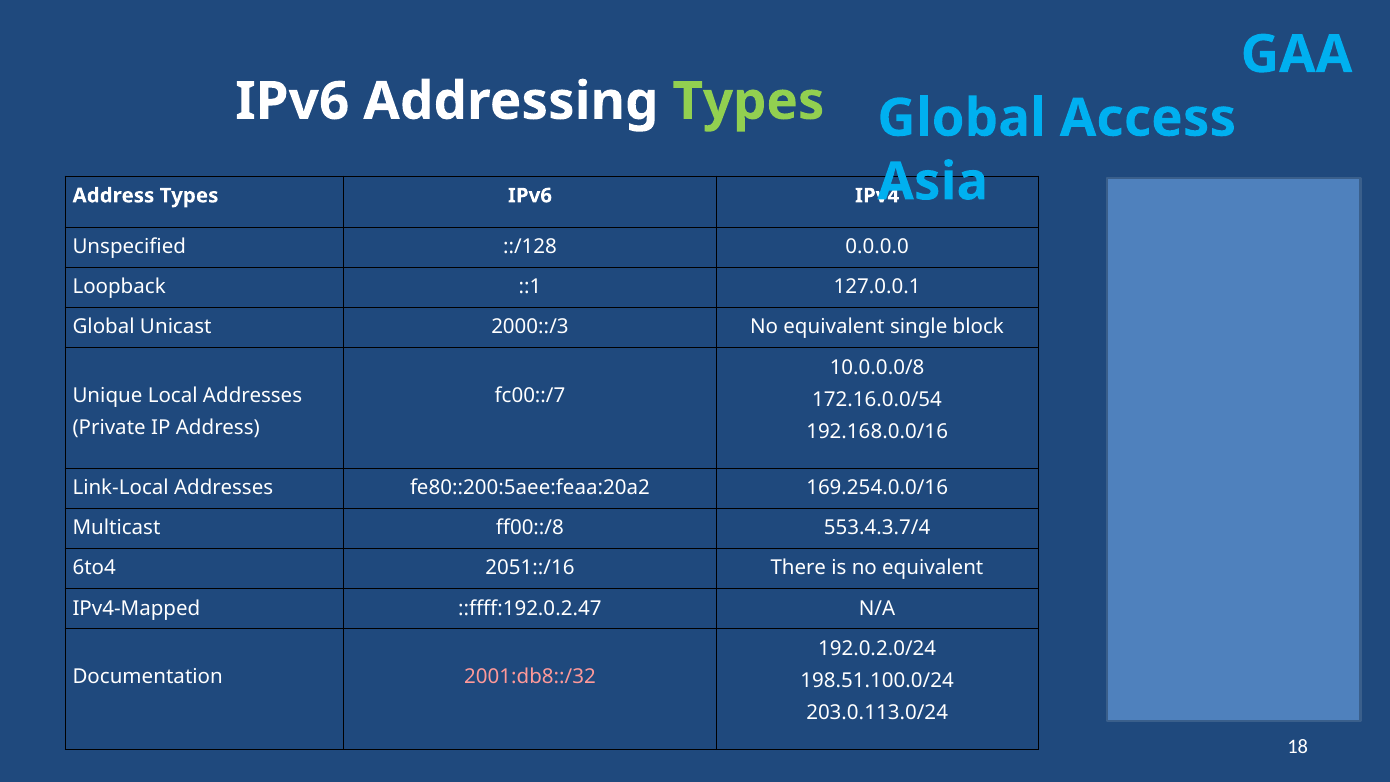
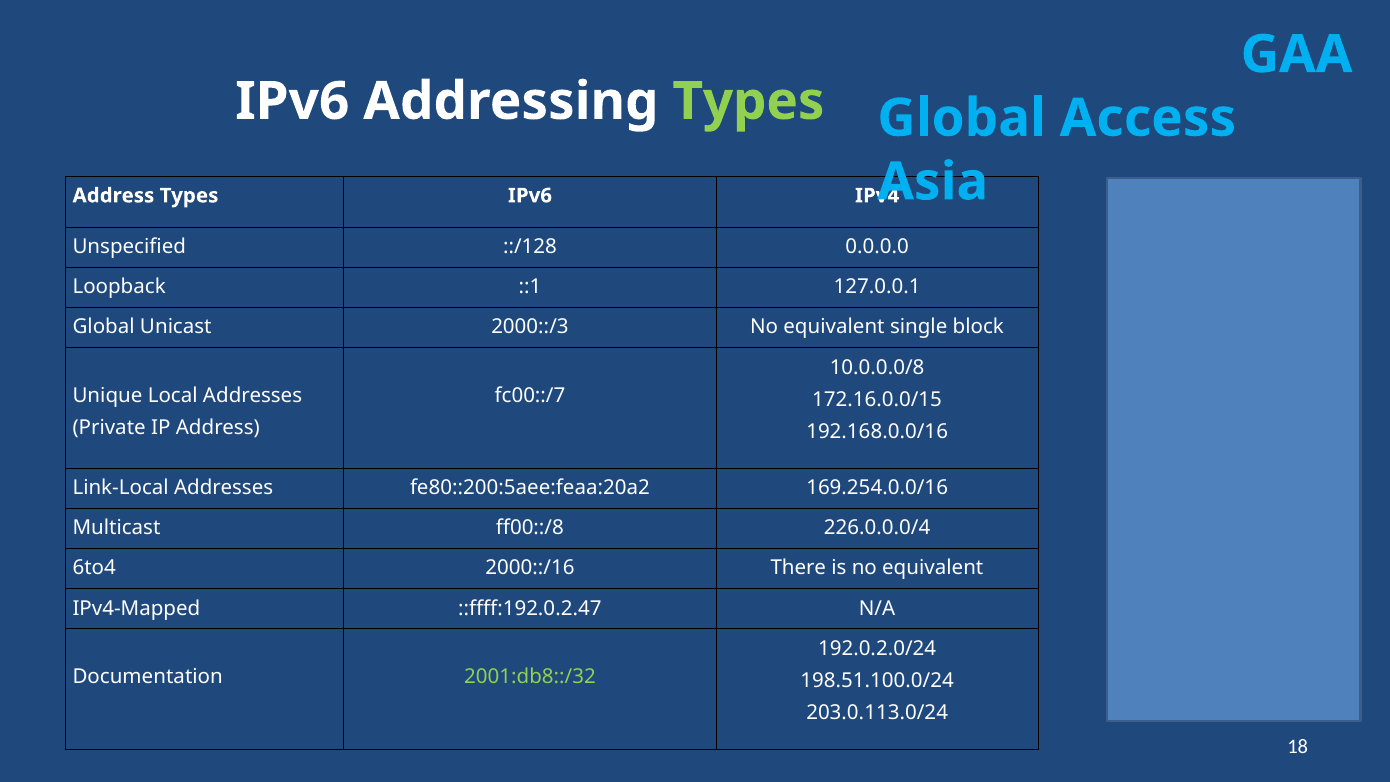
172.16.0.0/54: 172.16.0.0/54 -> 172.16.0.0/15 (877, 399)
553.4.3.7/4: 553.4.3.7/4 -> 226.0.0.0/4 (877, 528)
2051::/16: 2051::/16 -> 2000::/16 (530, 568)
2001:db8::/32 colour: pink -> light green (530, 676)
